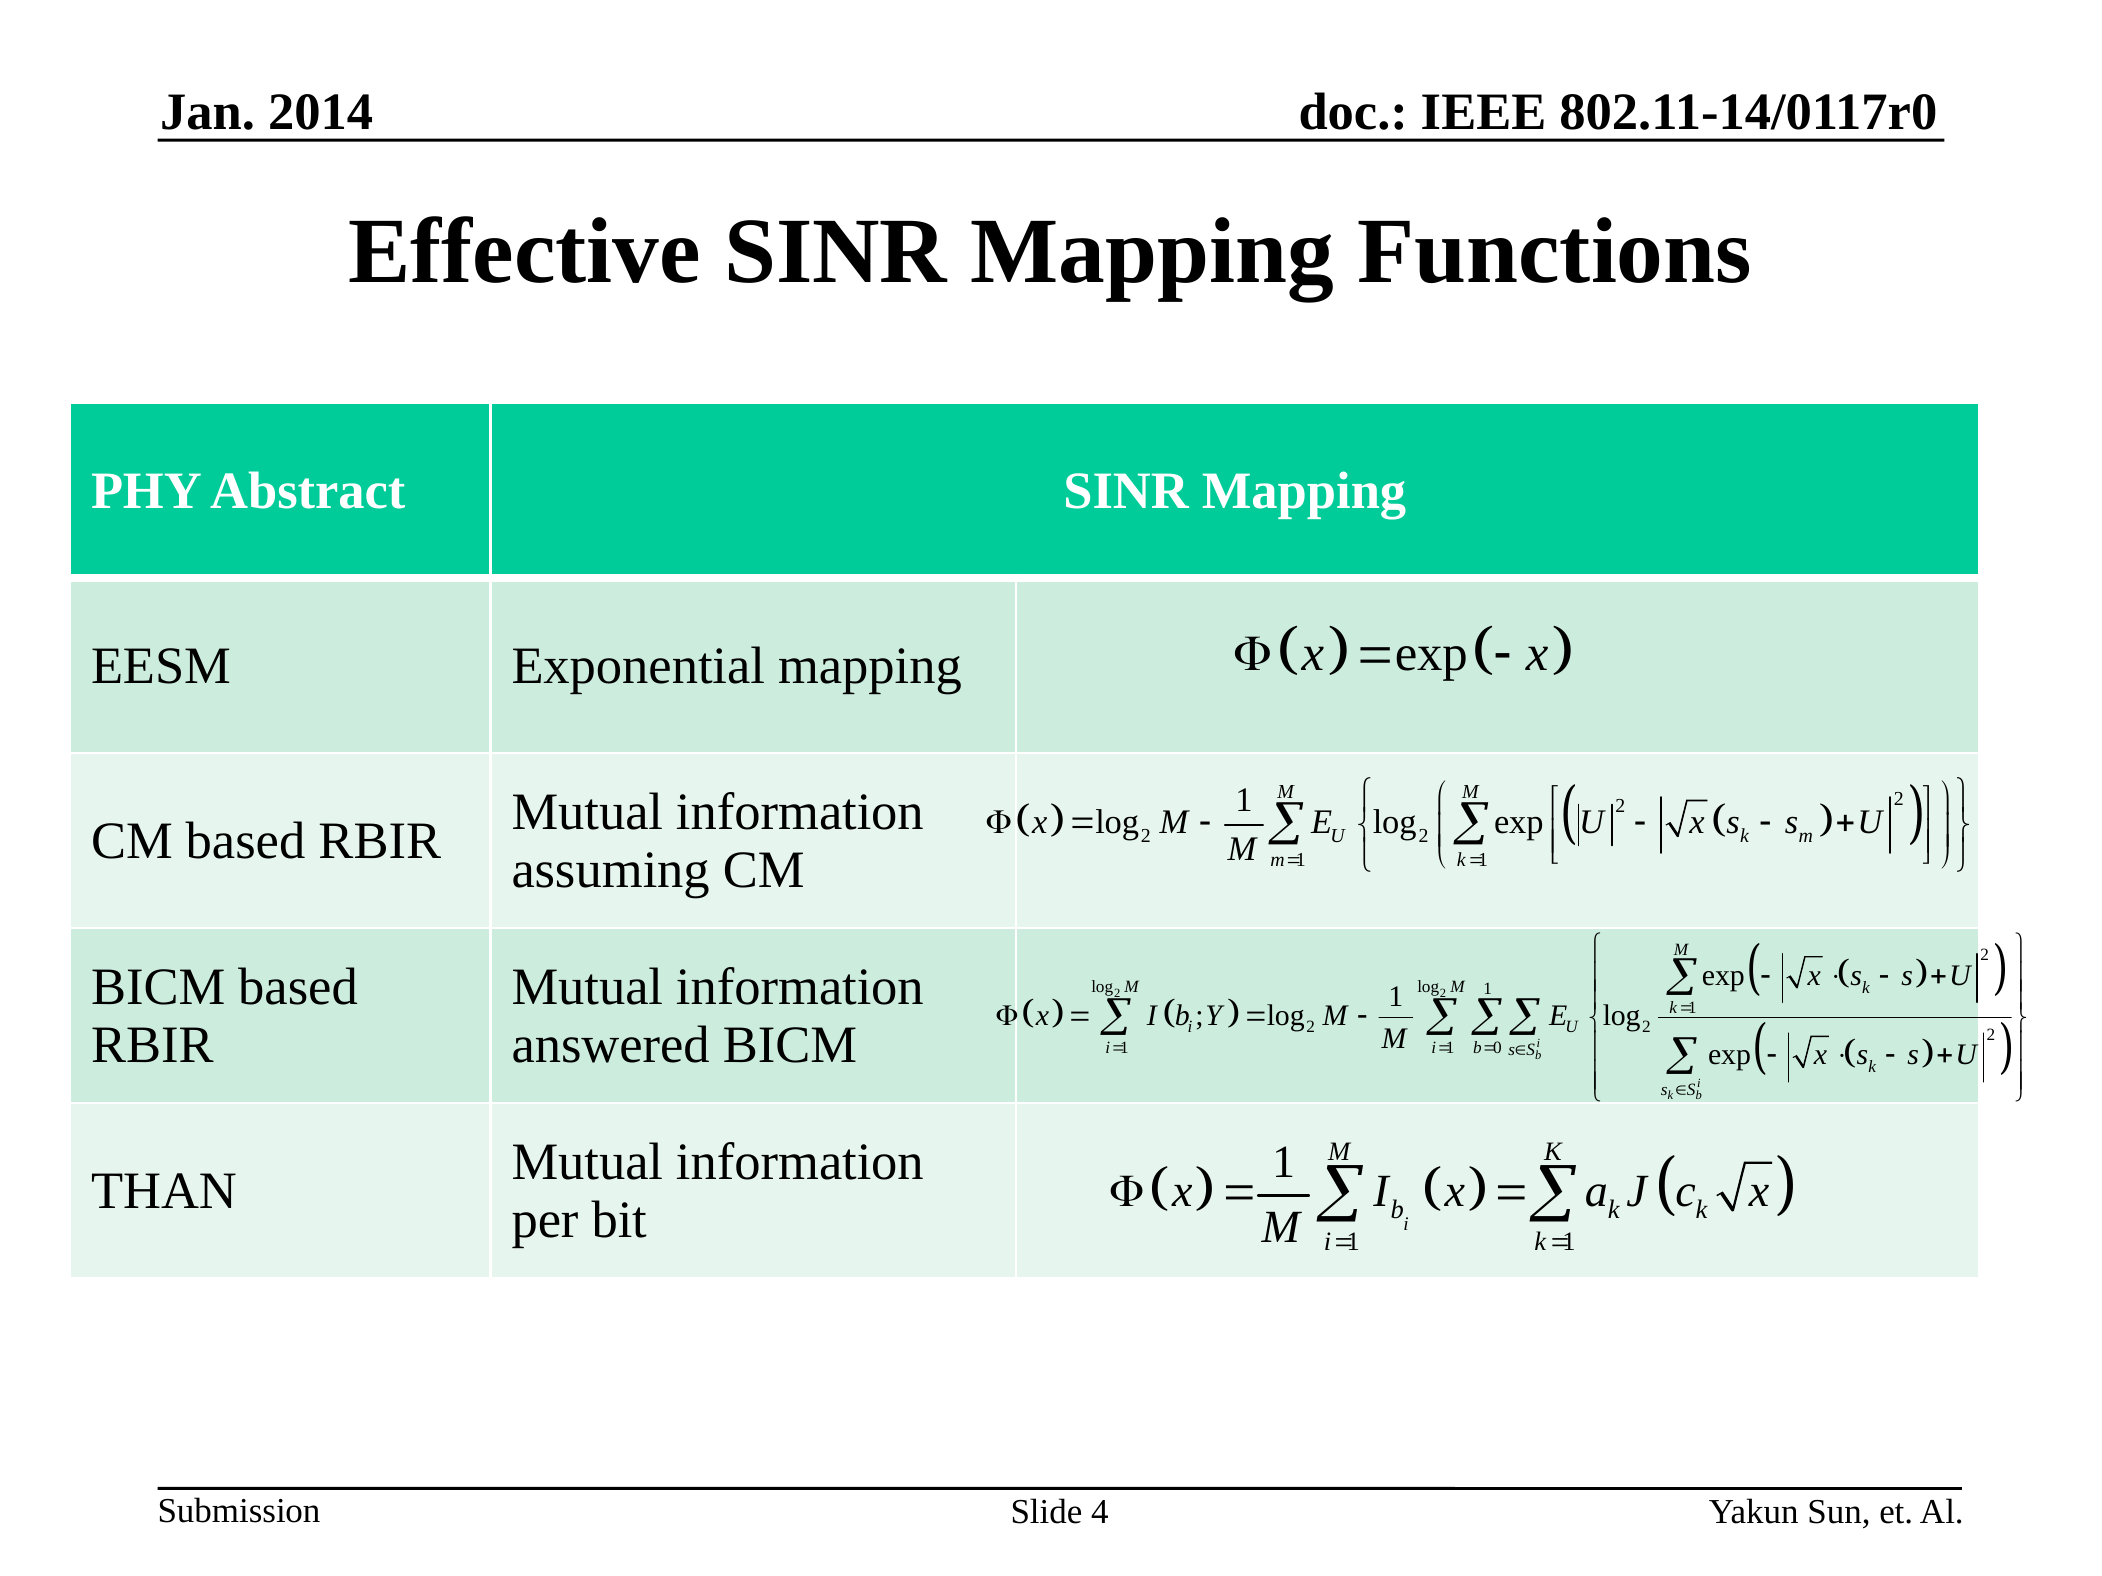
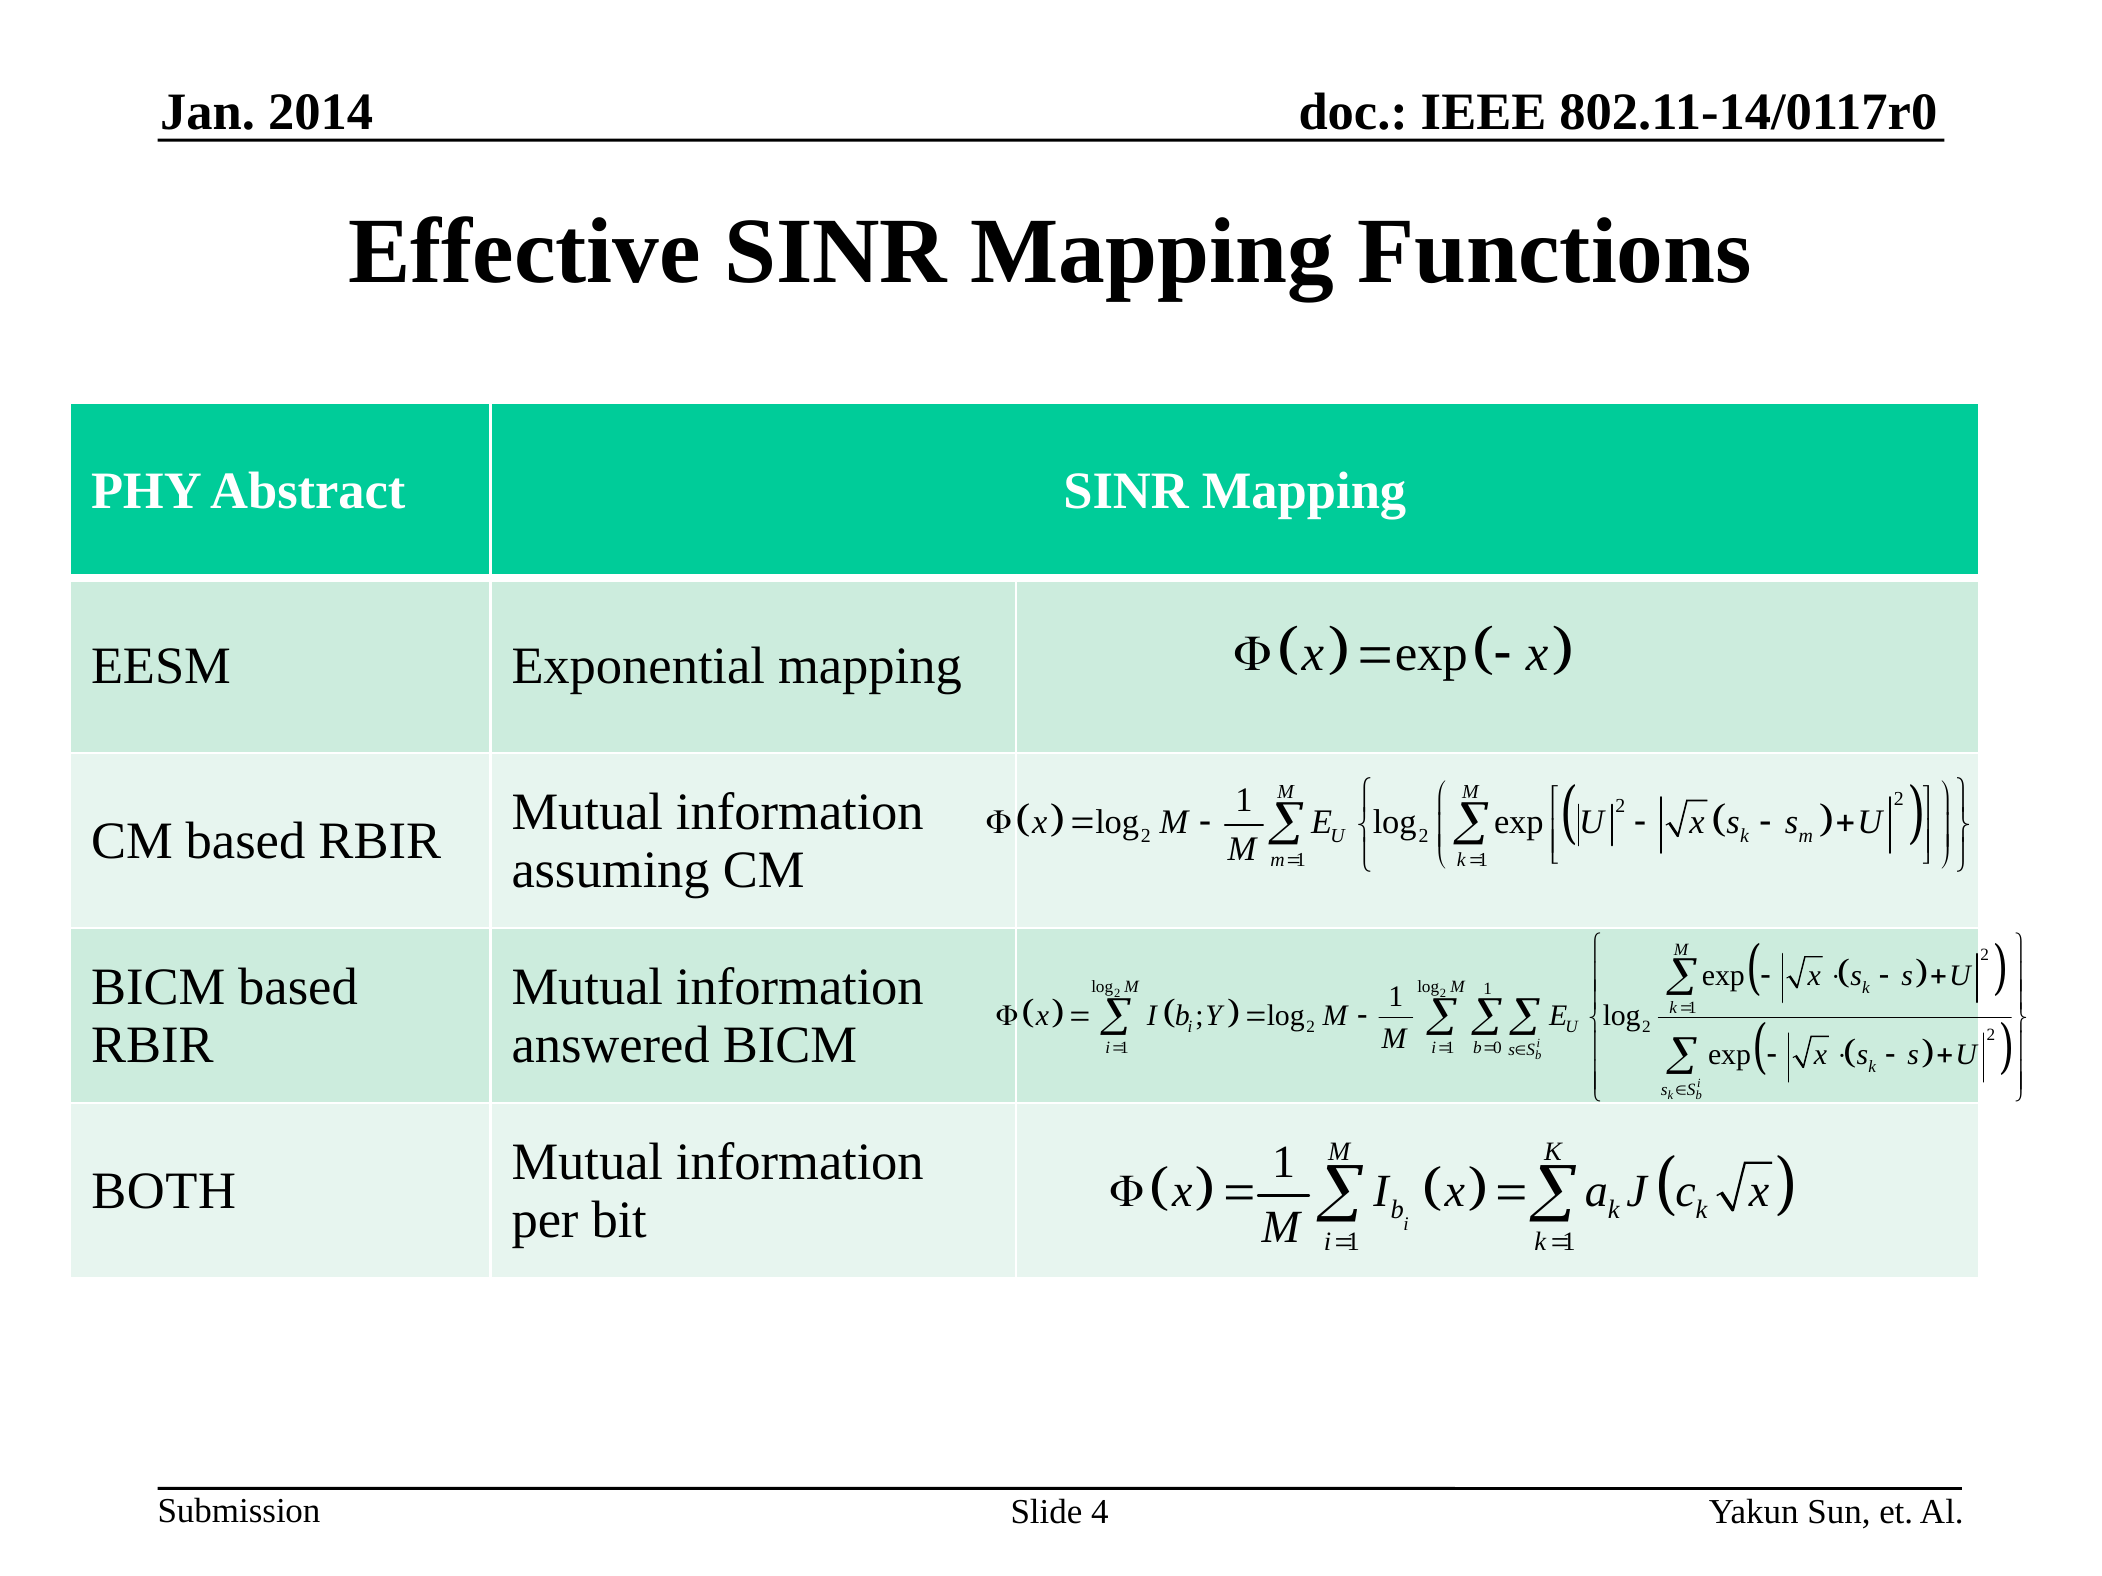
THAN: THAN -> BOTH (164, 1191)
